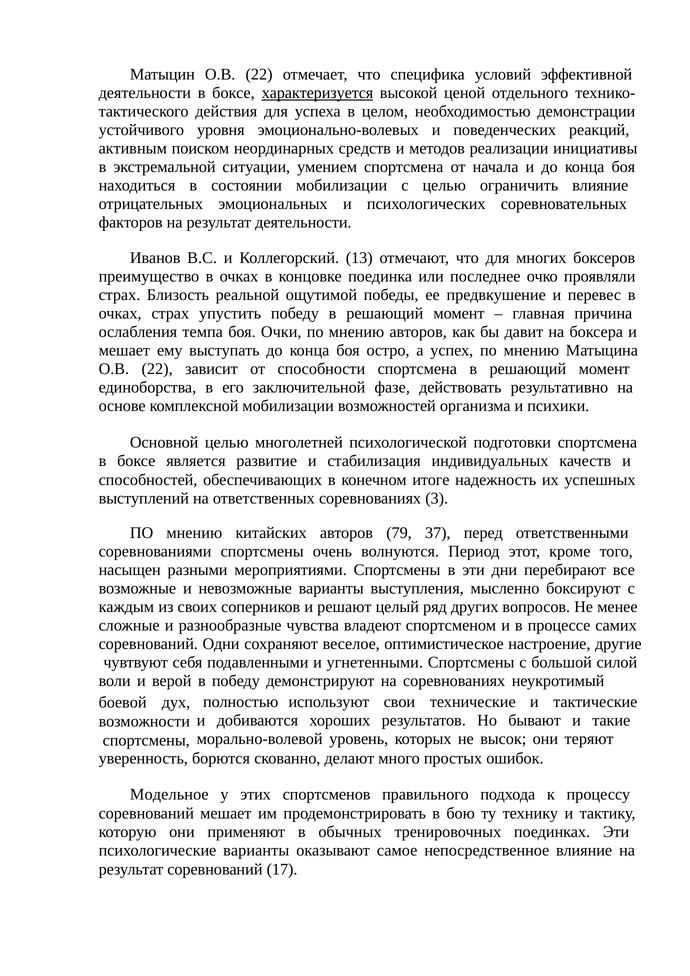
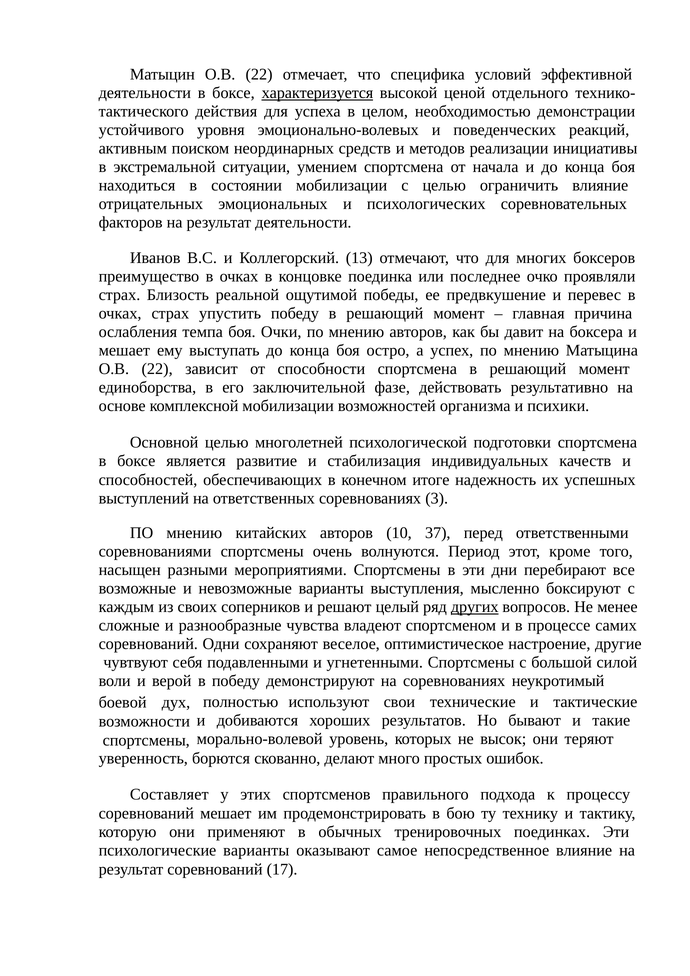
79: 79 -> 10 (399, 533)
других underline: none -> present (475, 607)
Модельное: Модельное -> Составляет (169, 795)
